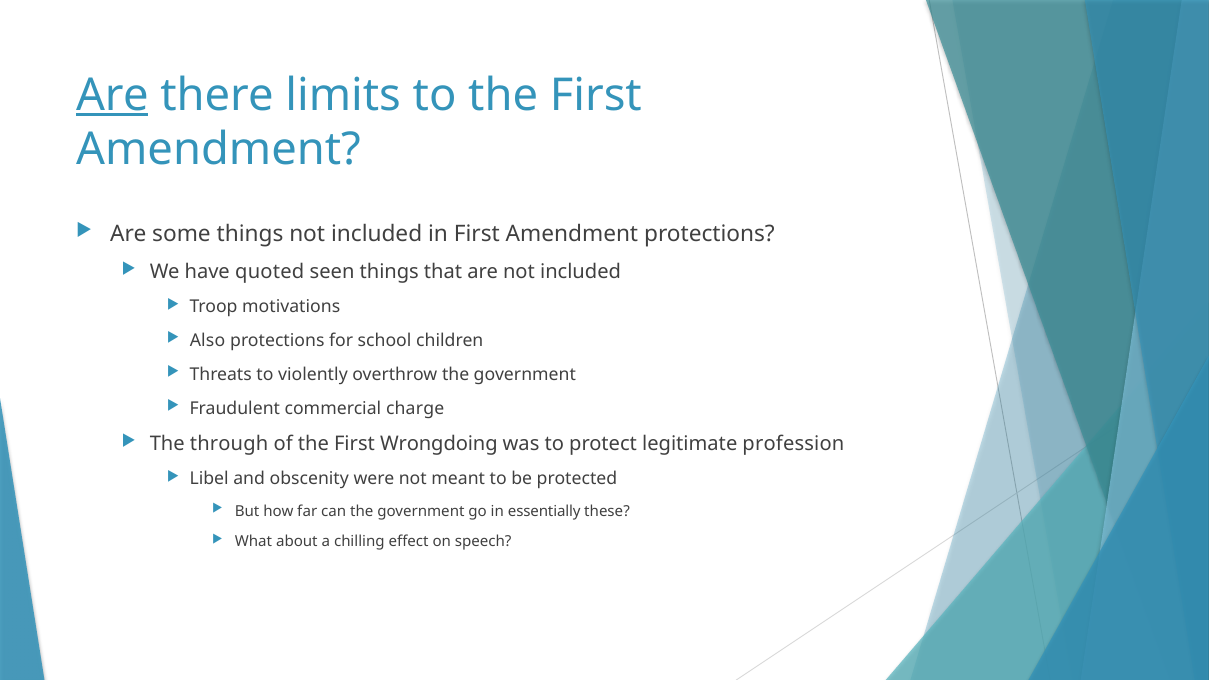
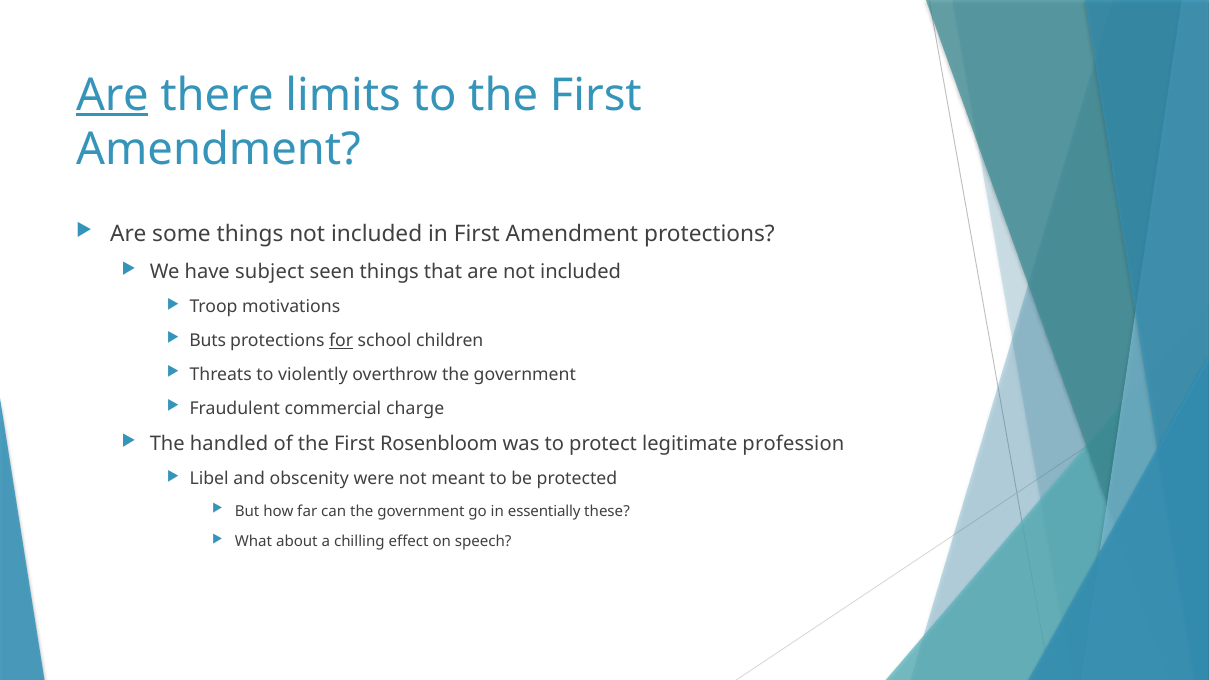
quoted: quoted -> subject (270, 272)
Also: Also -> Buts (208, 341)
for underline: none -> present (341, 341)
through: through -> handled (229, 444)
Wrongdoing: Wrongdoing -> Rosenbloom (439, 444)
